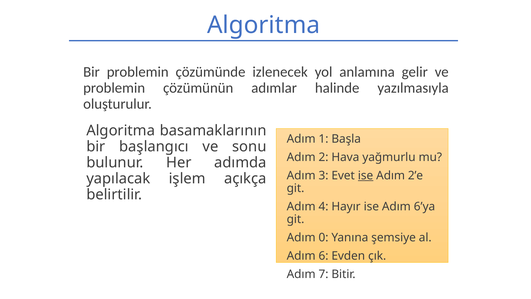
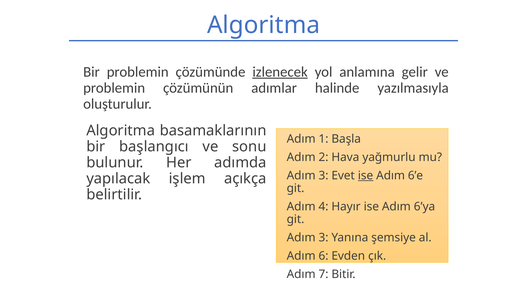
izlenecek underline: none -> present (280, 72)
2’e: 2’e -> 6’e (415, 175)
0: 0 -> 3 (323, 237)
